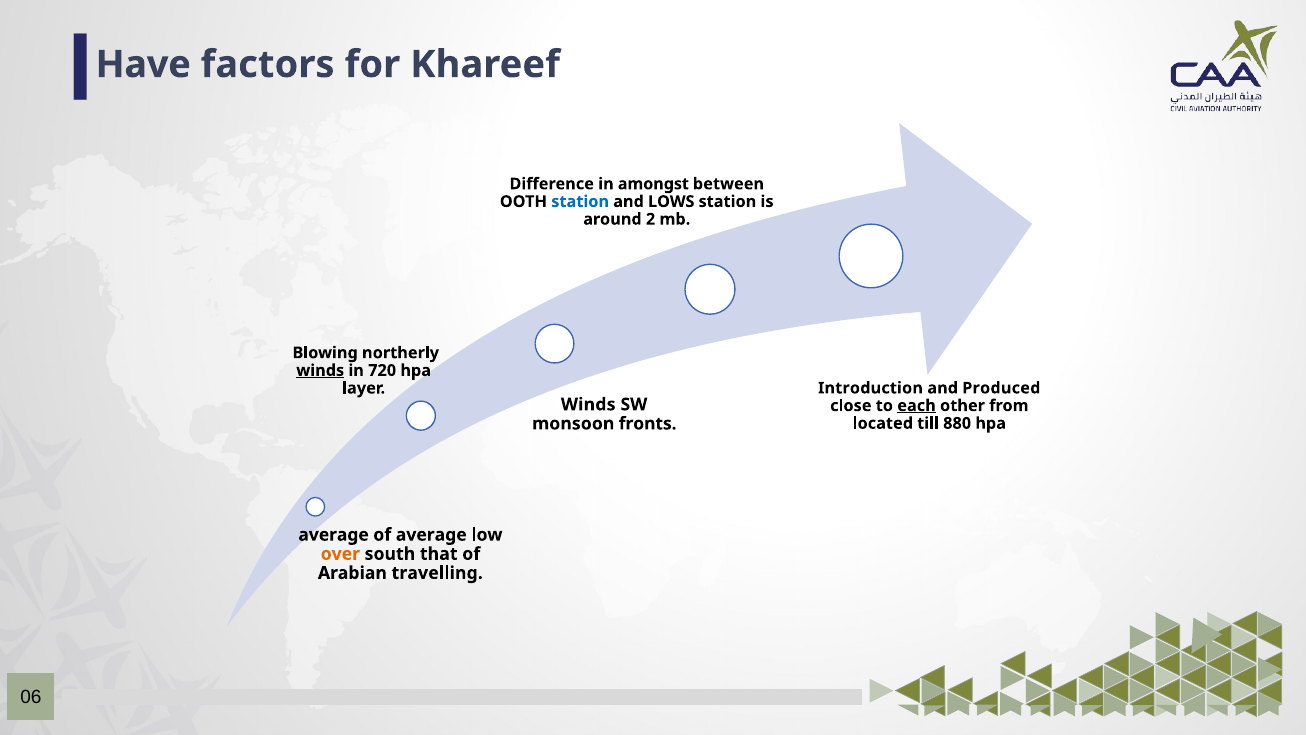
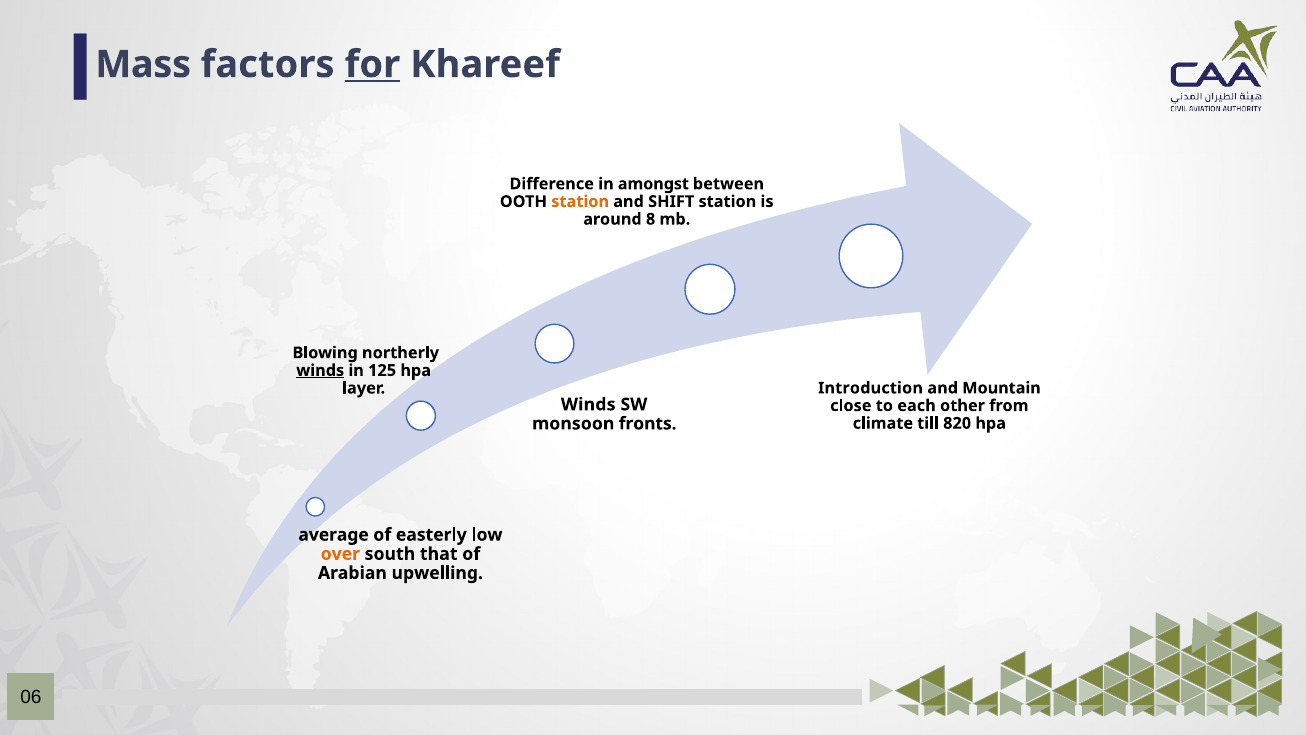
Have: Have -> Mass (143, 65)
for underline: none -> present (372, 65)
station colour: blue -> orange (580, 201)
LOWS: LOWS -> SHIFT (671, 201)
2: 2 -> 8 (651, 219)
720: 720 -> 125 (382, 370)
Produced: Produced -> Mountain (1001, 388)
each underline: present -> none (917, 405)
located: located -> climate (883, 423)
880: 880 -> 820 (957, 423)
of average: average -> easterly (431, 535)
travelling: travelling -> upwelling (437, 573)
